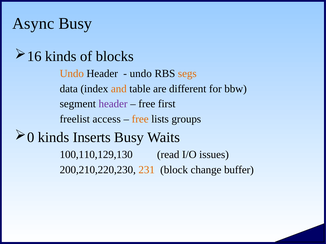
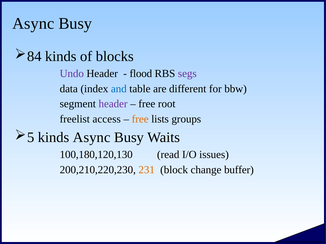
16: 16 -> 84 (34, 57)
Undo colour: orange -> purple (72, 74)
undo: undo -> flood (141, 74)
segs colour: orange -> purple (187, 74)
and colour: orange -> blue (119, 89)
first: first -> root (167, 104)
0: 0 -> 5 (31, 138)
kinds Inserts: Inserts -> Async (92, 138)
100,110,129,130: 100,110,129,130 -> 100,180,120,130 (96, 155)
